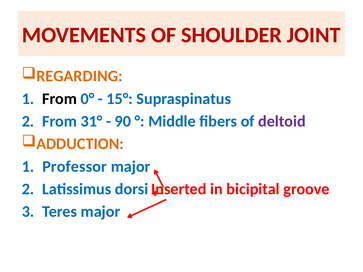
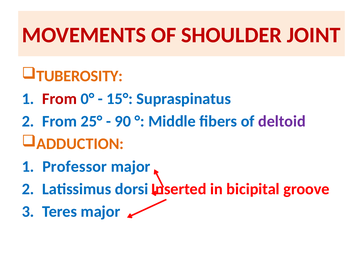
REGARDING: REGARDING -> TUBEROSITY (80, 76)
From colour: black -> red (60, 99)
31°: 31° -> 25° (92, 121)
